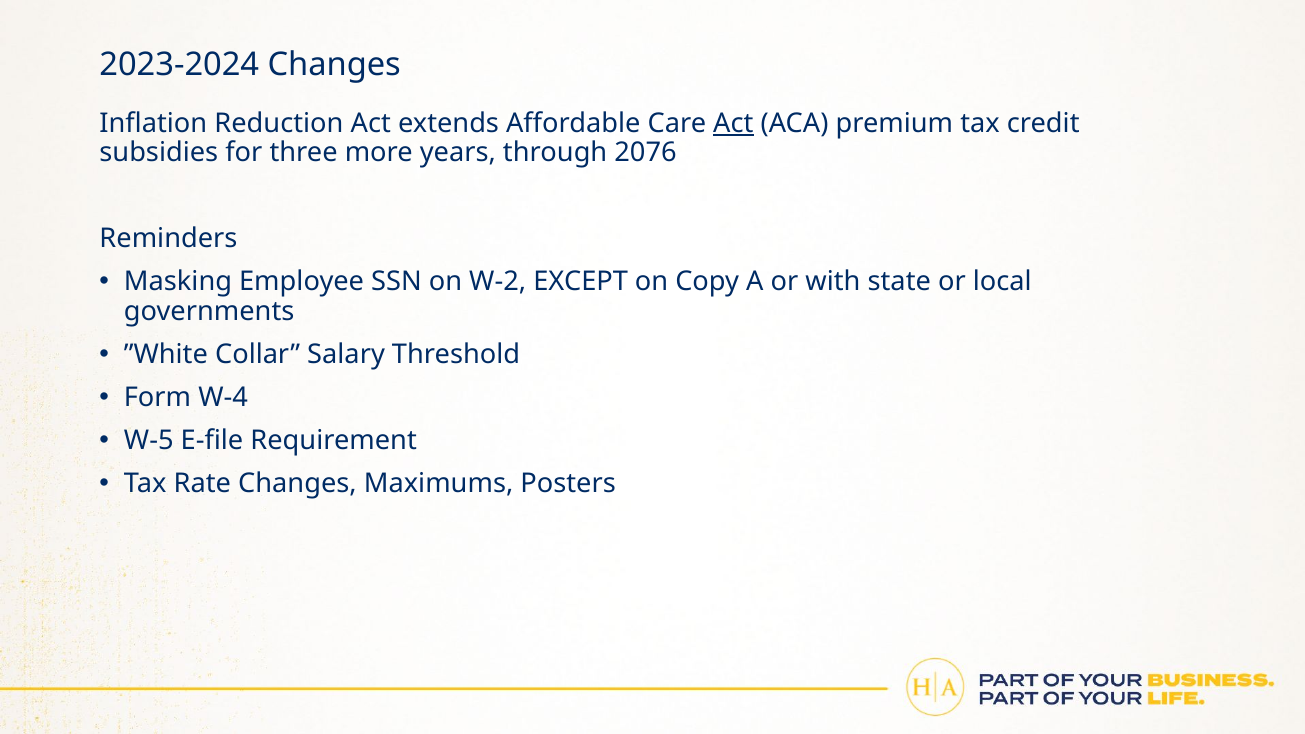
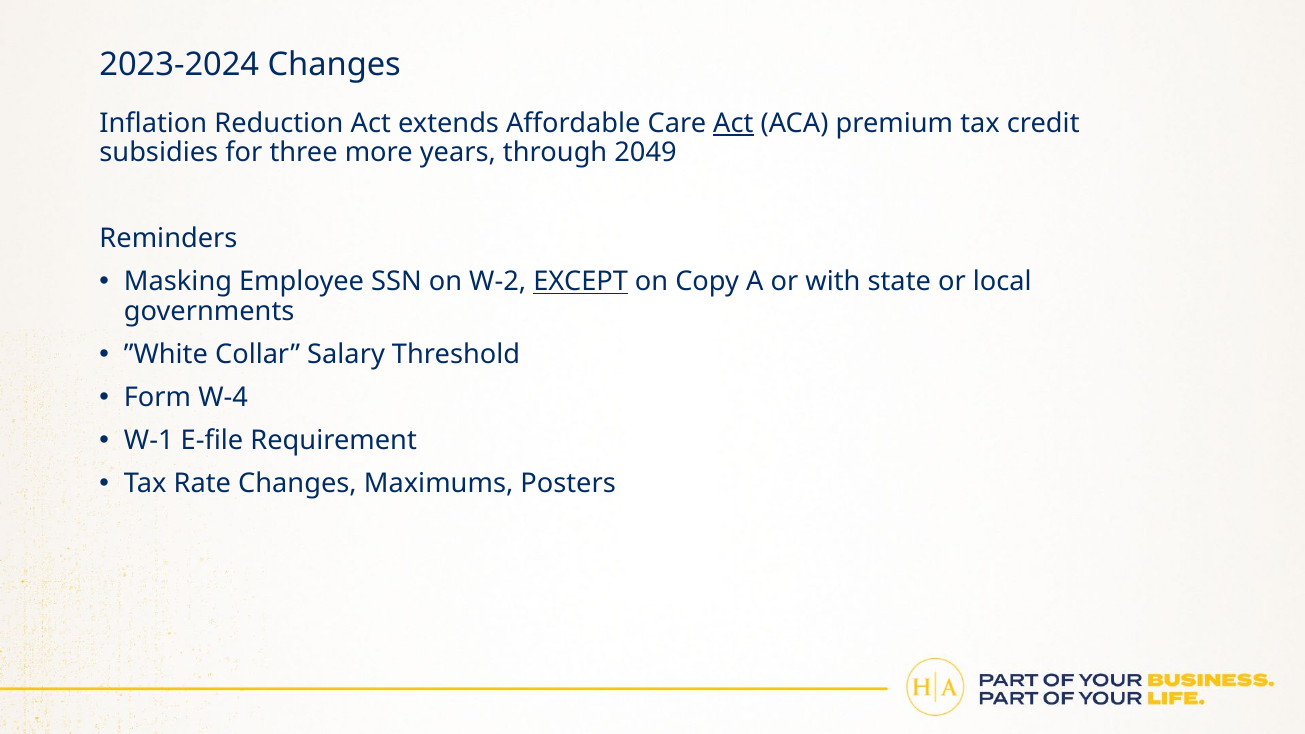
2076: 2076 -> 2049 (646, 153)
EXCEPT underline: none -> present (581, 282)
W-5: W-5 -> W-1 (149, 440)
